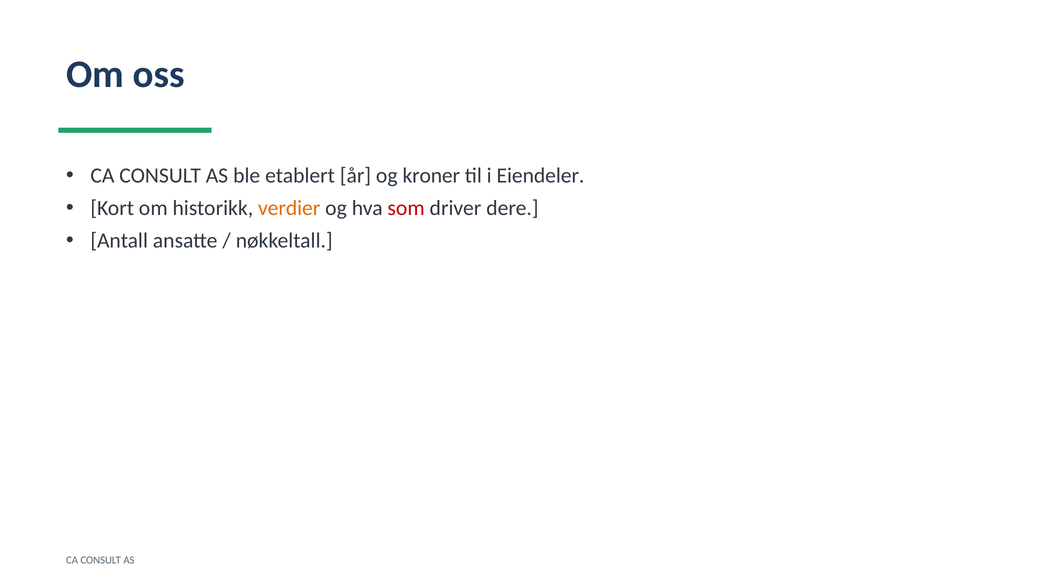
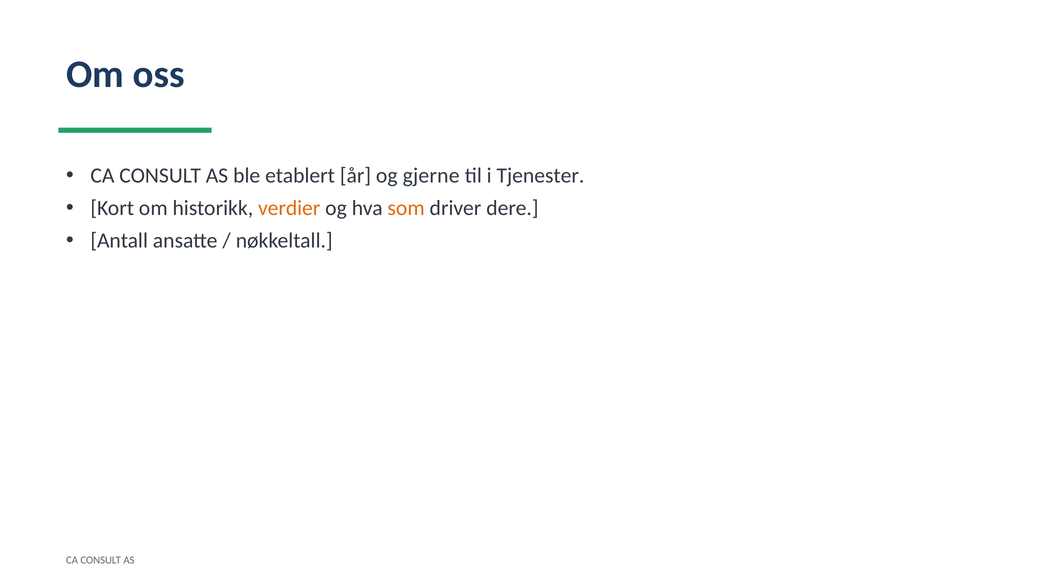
kroner: kroner -> gjerne (431, 176)
Eiendeler: Eiendeler -> Tjenester (540, 176)
som colour: red -> orange (406, 208)
